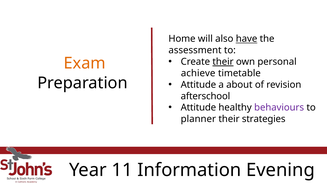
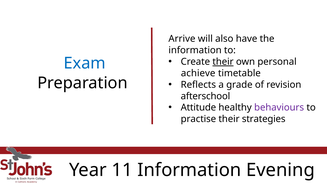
Home: Home -> Arrive (182, 39)
have underline: present -> none (247, 39)
assessment: assessment -> information (195, 50)
Exam colour: orange -> blue (85, 63)
Attitude: Attitude -> Reflects (198, 85)
about: about -> grade (239, 85)
planner: planner -> practise (198, 119)
